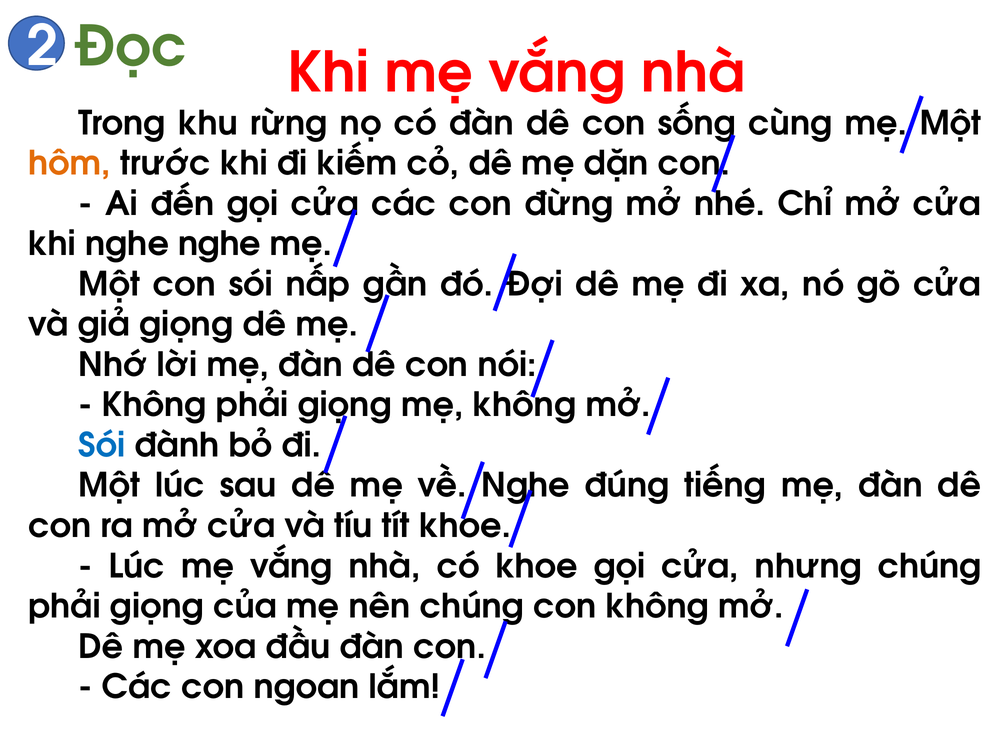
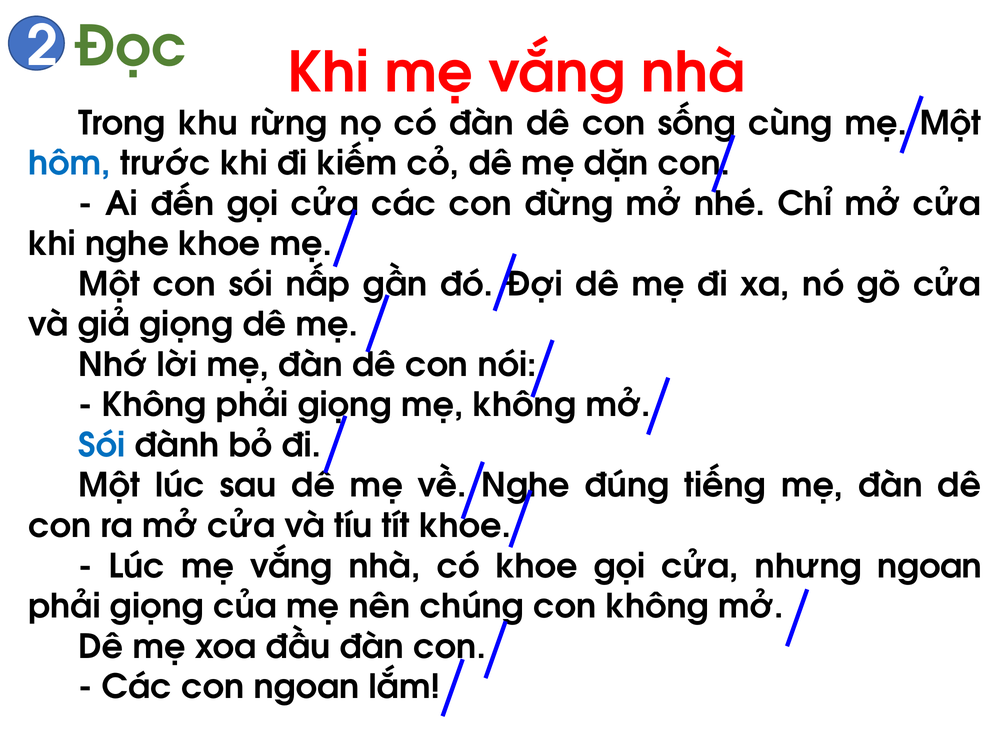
hôm colour: orange -> blue (69, 164)
nghe nghe: nghe -> khoe (219, 244)
nhưng chúng: chúng -> ngoan (930, 566)
